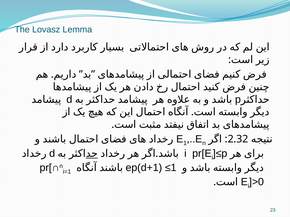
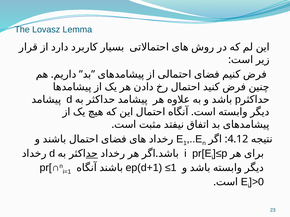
2.32: 2.32 -> 4.12 (238, 139)
